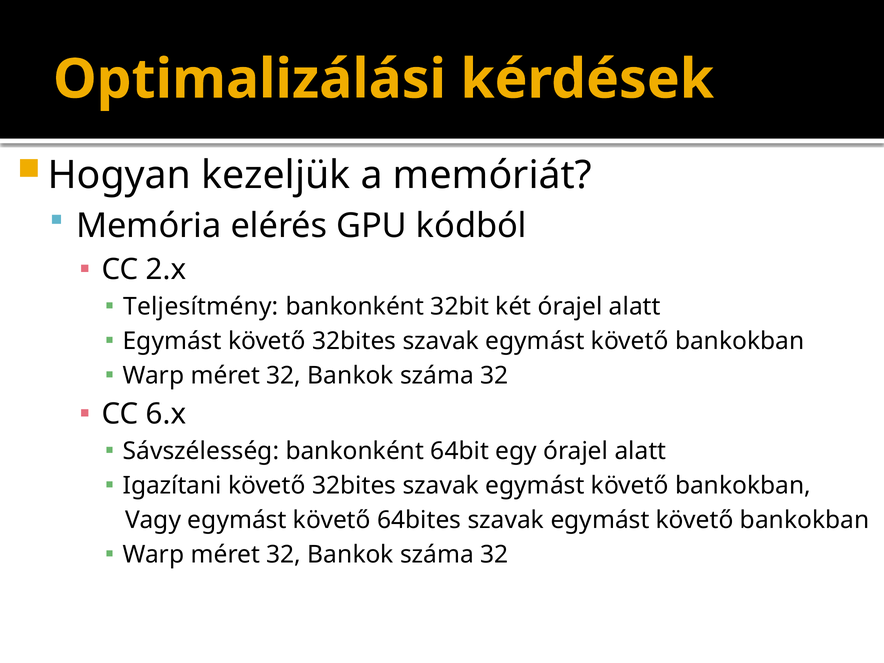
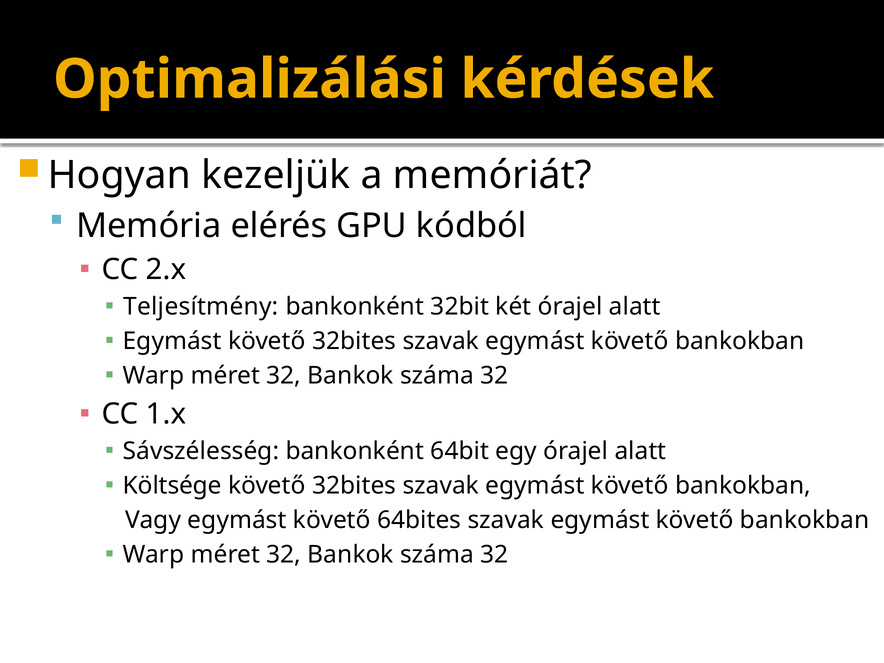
6.x: 6.x -> 1.x (166, 414)
Igazítani: Igazítani -> Költsége (172, 486)
